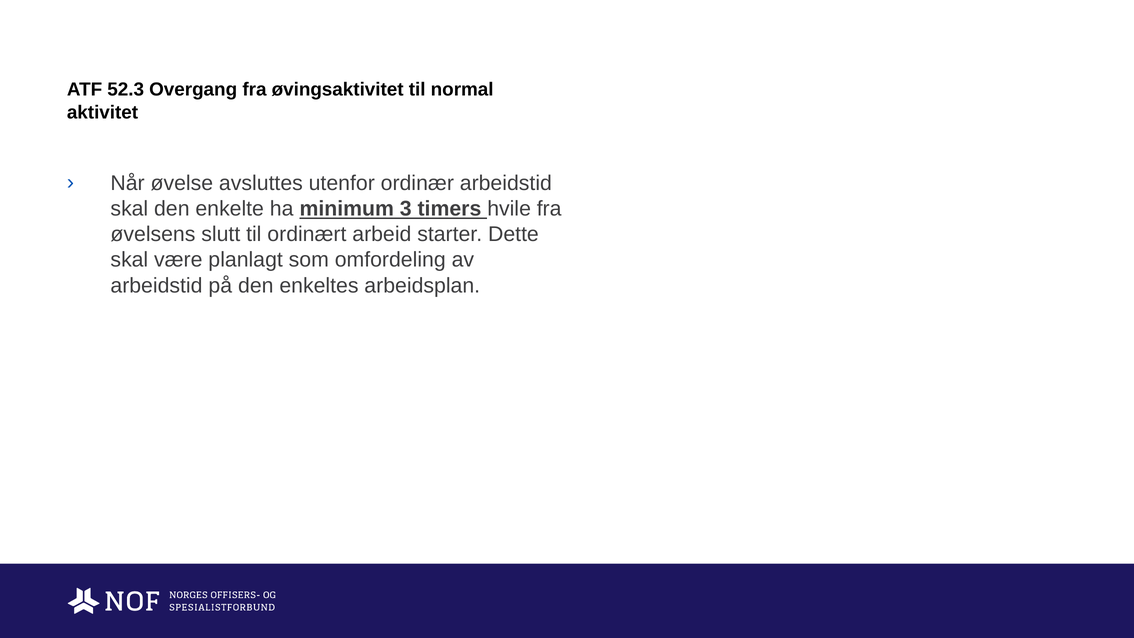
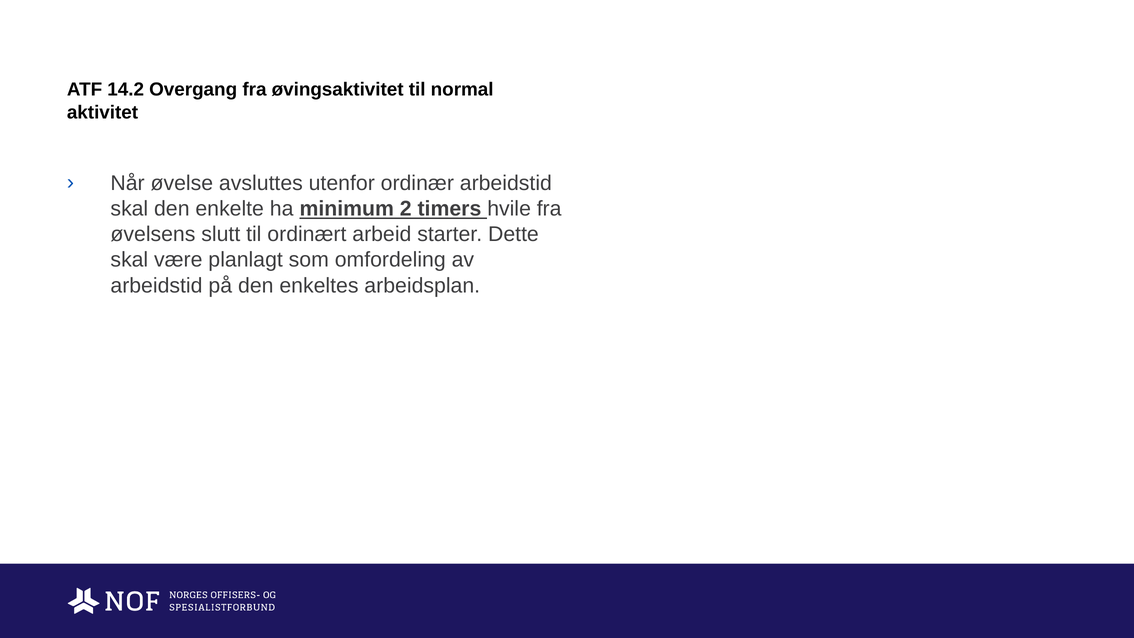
52.3: 52.3 -> 14.2 (126, 90)
3: 3 -> 2 (406, 209)
